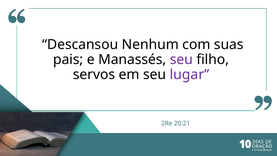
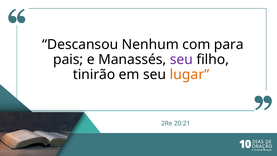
suas: suas -> para (229, 45)
servos: servos -> tinirão (94, 74)
lugar colour: purple -> orange (189, 74)
